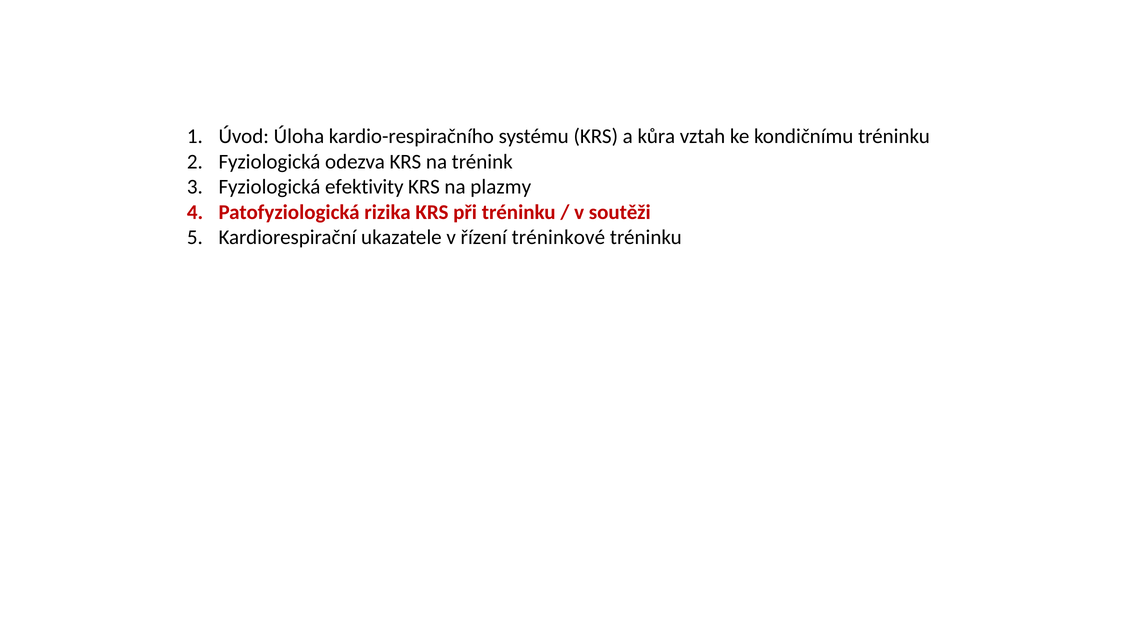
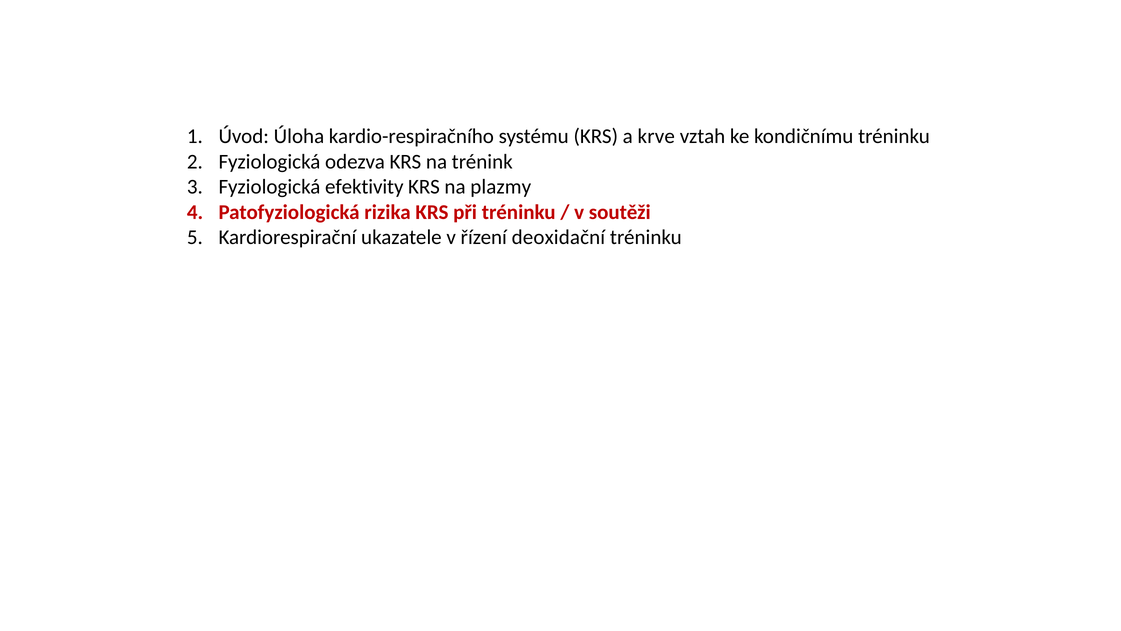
kůra: kůra -> krve (656, 136)
tréninkové: tréninkové -> deoxidační (558, 237)
